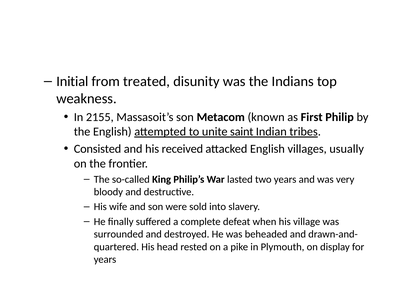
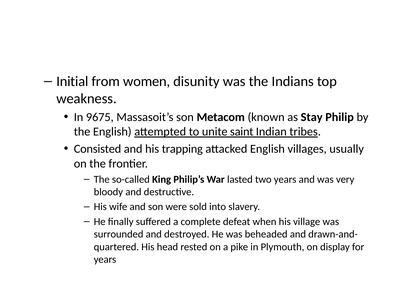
treated: treated -> women (147, 81)
2155: 2155 -> 9675 (100, 117)
First: First -> Stay (312, 117)
received: received -> trapping (182, 149)
